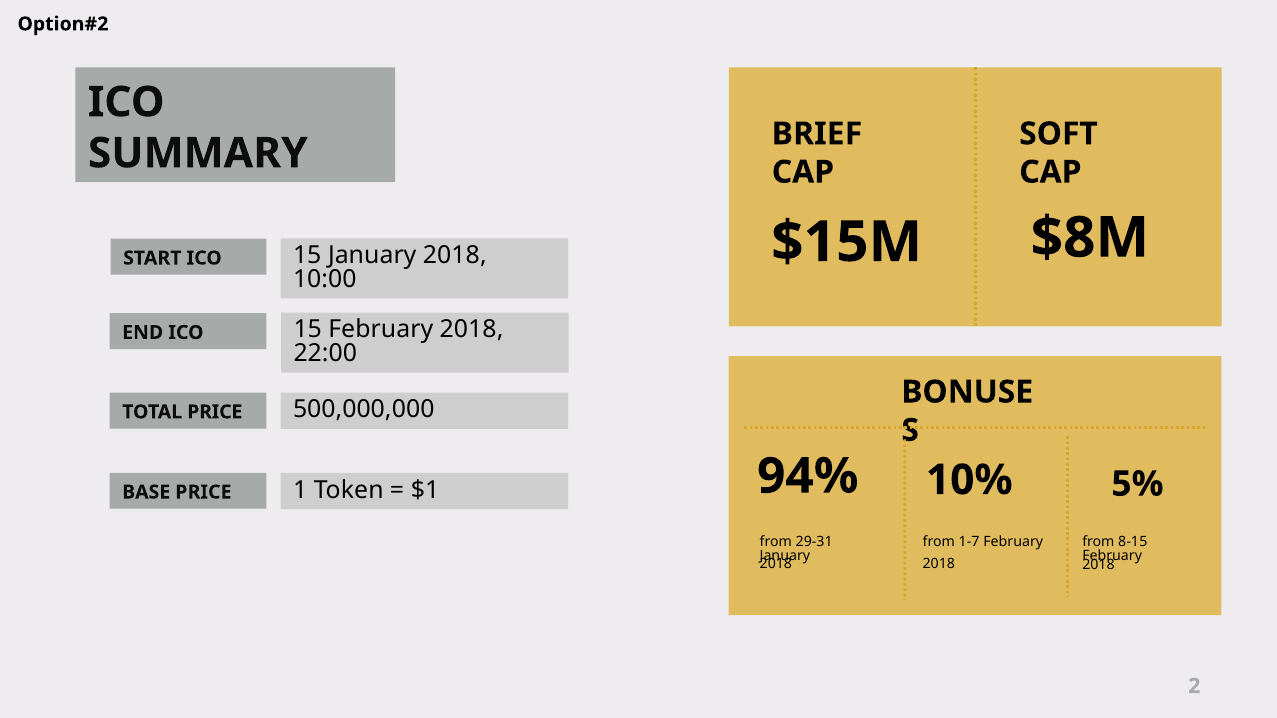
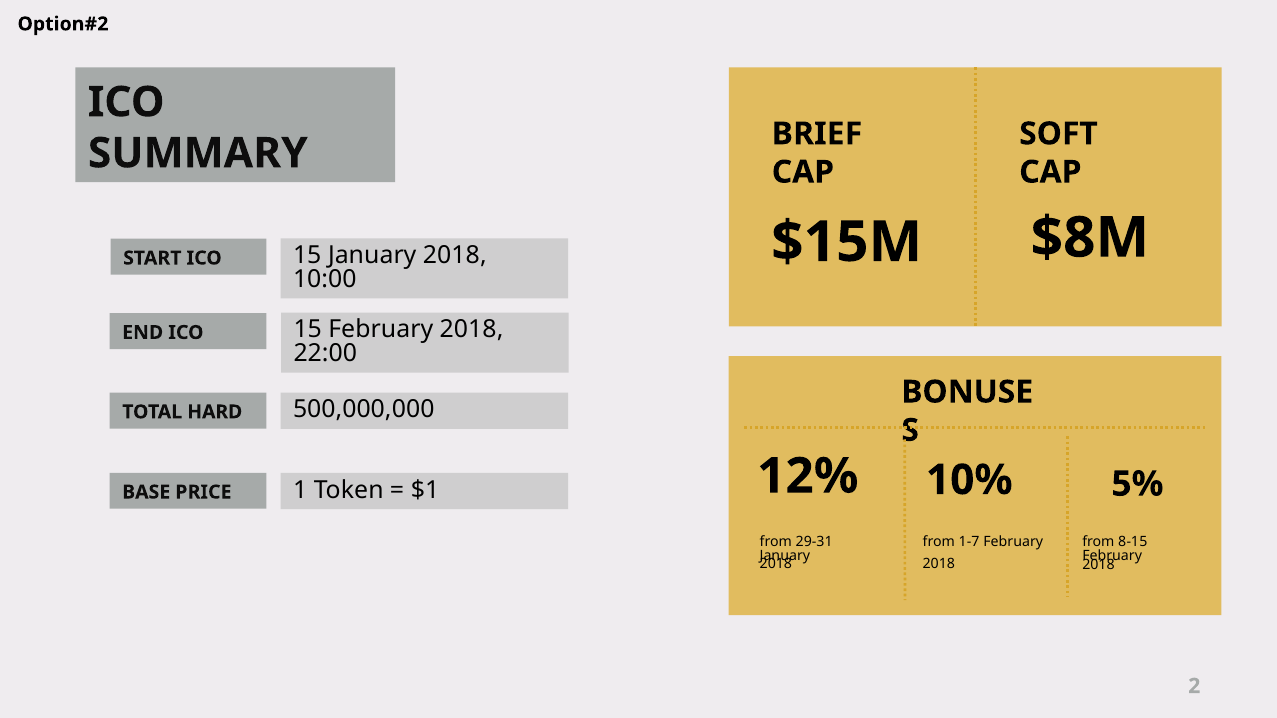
TOTAL PRICE: PRICE -> HARD (215, 412)
94%: 94% -> 12% (808, 476)
